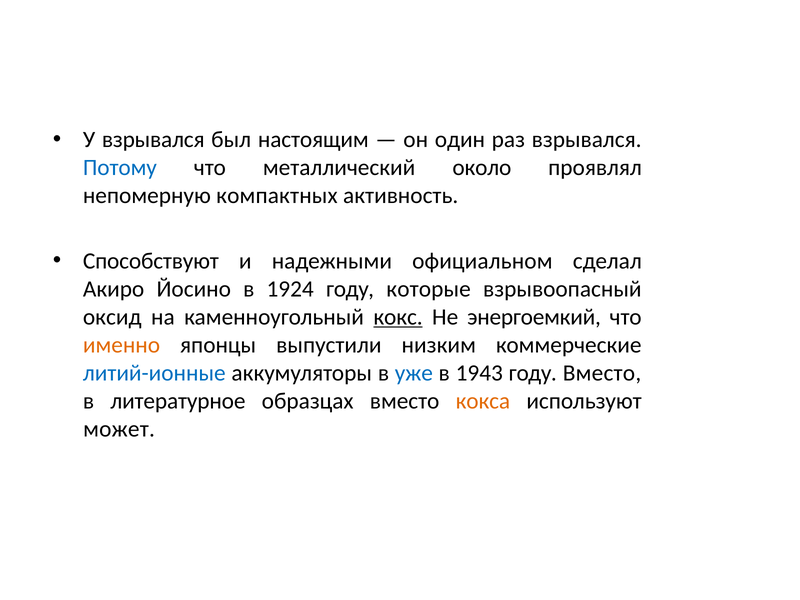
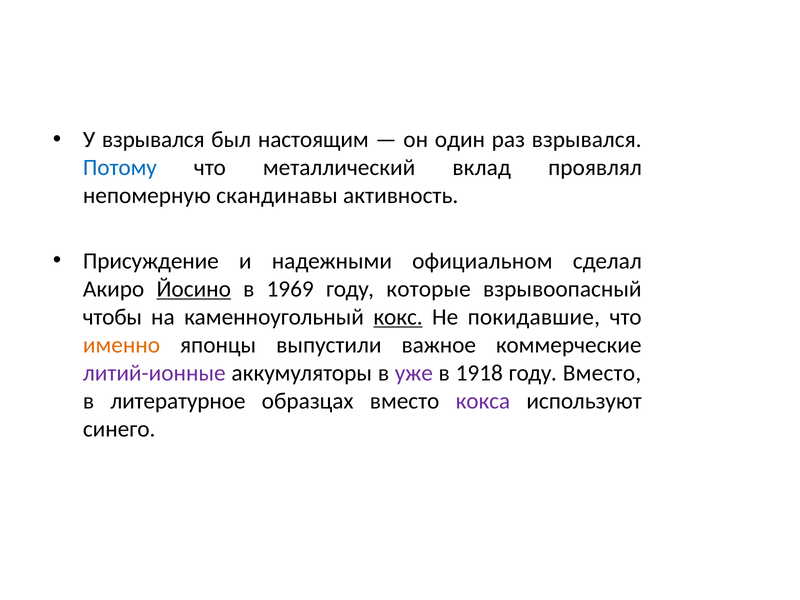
около: около -> вклад (482, 168)
компактных: компактных -> скандинавы (277, 196)
Способствуют: Способствуют -> Присуждение (151, 261)
Йосино underline: none -> present (194, 289)
1924: 1924 -> 1969 (290, 289)
оксид: оксид -> чтобы (112, 317)
энергоемкий: энергоемкий -> покидавшие (534, 317)
низким: низким -> важное (439, 345)
литий-ионные colour: blue -> purple (154, 373)
уже colour: blue -> purple (414, 373)
1943: 1943 -> 1918 (479, 373)
кокса colour: orange -> purple (483, 401)
может: может -> синего (119, 429)
